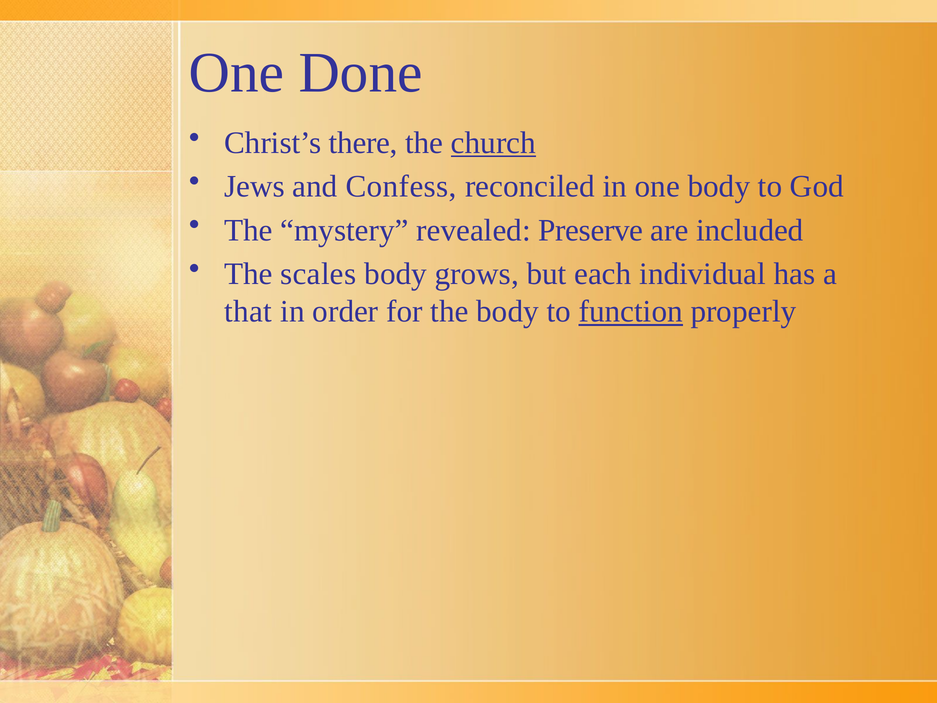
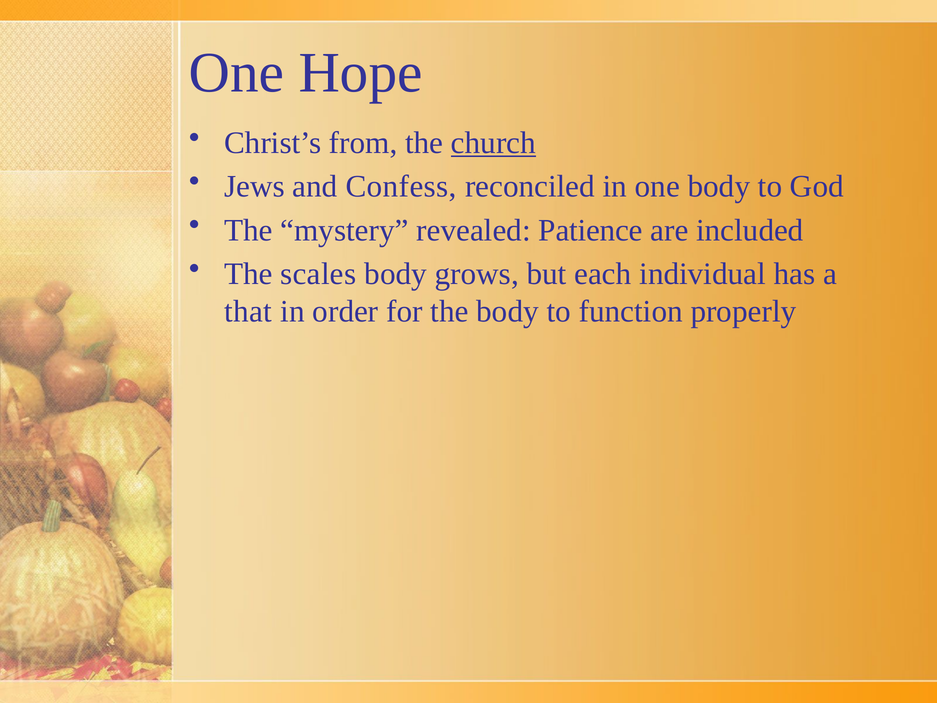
Done: Done -> Hope (361, 73)
there: there -> from (363, 143)
Preserve: Preserve -> Patience (591, 230)
function underline: present -> none (631, 311)
